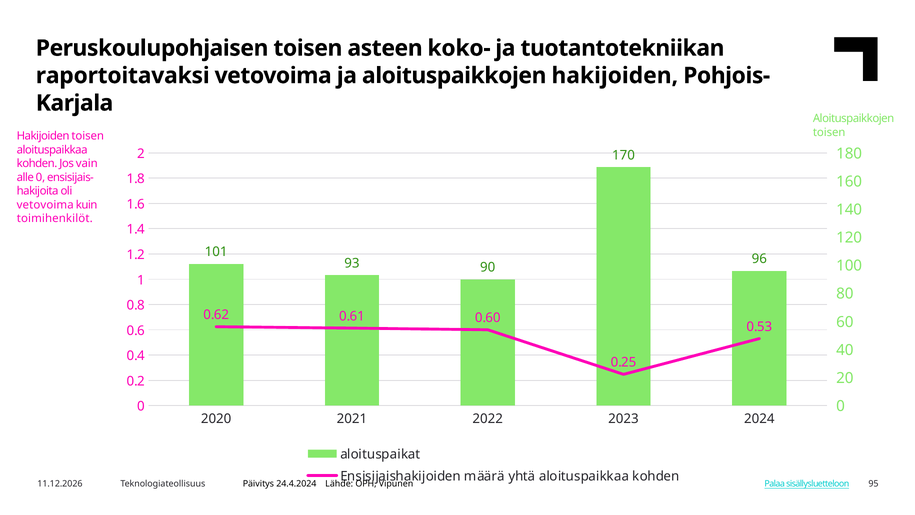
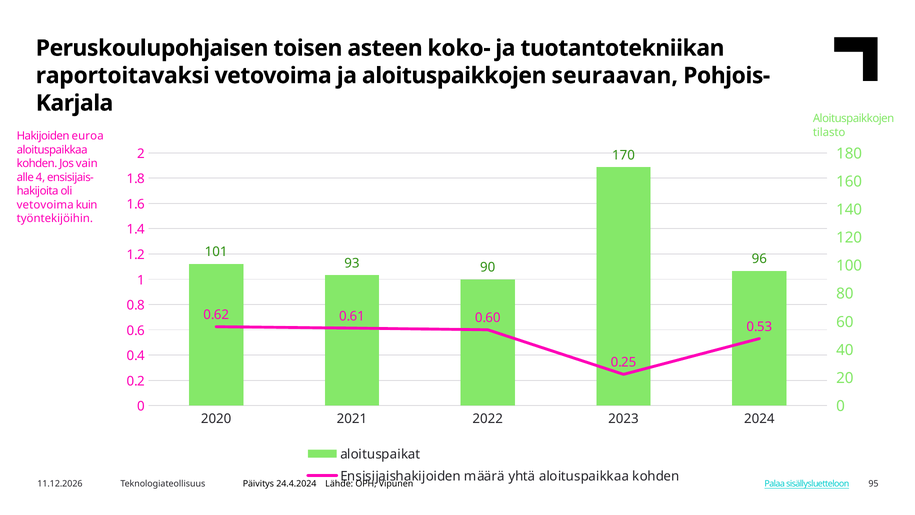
aloituspaikkojen hakijoiden: hakijoiden -> seuraavan (615, 76)
toisen: toisen -> tilasto (829, 132)
Hakijoiden toisen: toisen -> euroa (88, 136)
alle 0: 0 -> 4 (40, 177)
toimihenkilöt: toimihenkilöt -> työntekijöihin (55, 219)
